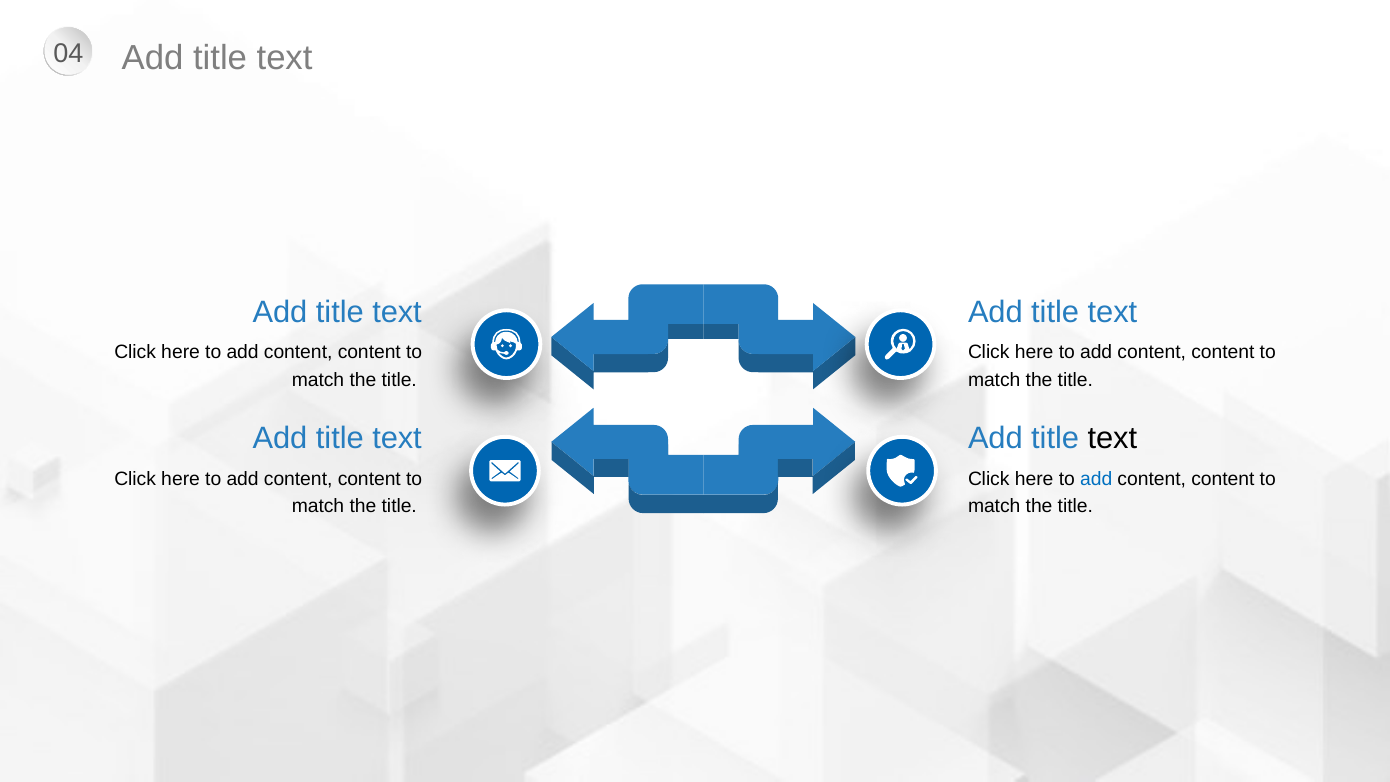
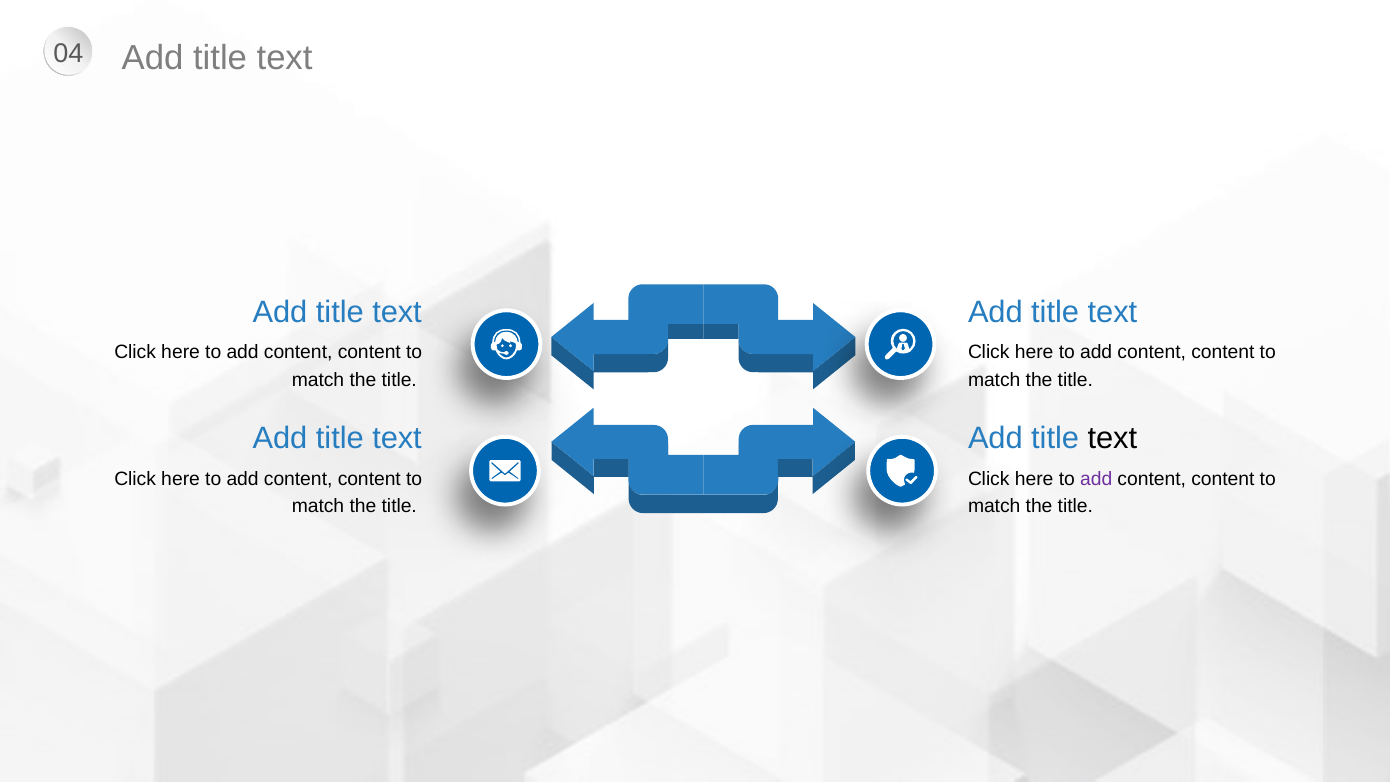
add colour: blue -> purple (1096, 479)
